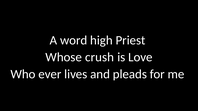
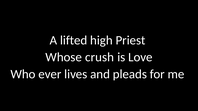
word: word -> lifted (74, 40)
